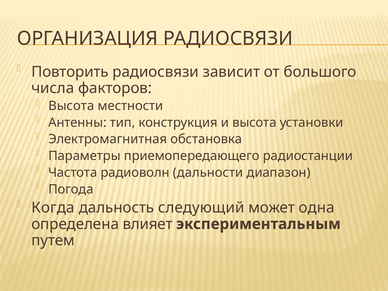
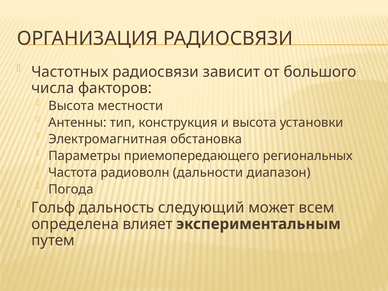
Повторить: Повторить -> Частотных (70, 72)
радиостанции: радиостанции -> региональных (308, 156)
Когда: Когда -> Гольф (53, 208)
одна: одна -> всем (317, 208)
